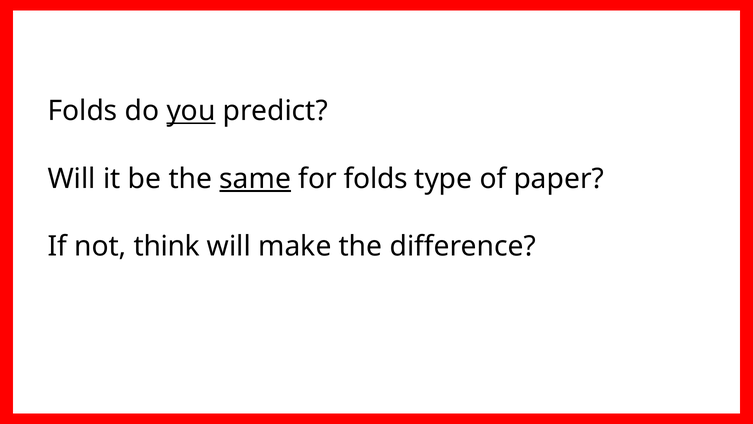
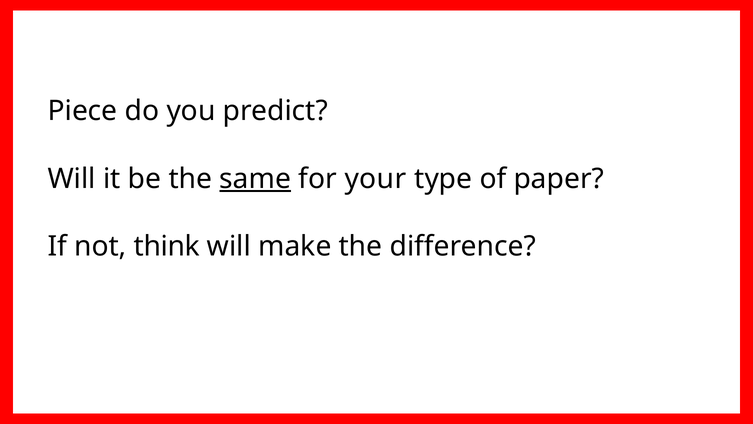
Folds: Folds -> Piece (83, 111)
you underline: present -> none (191, 111)
for folds: folds -> your (375, 179)
